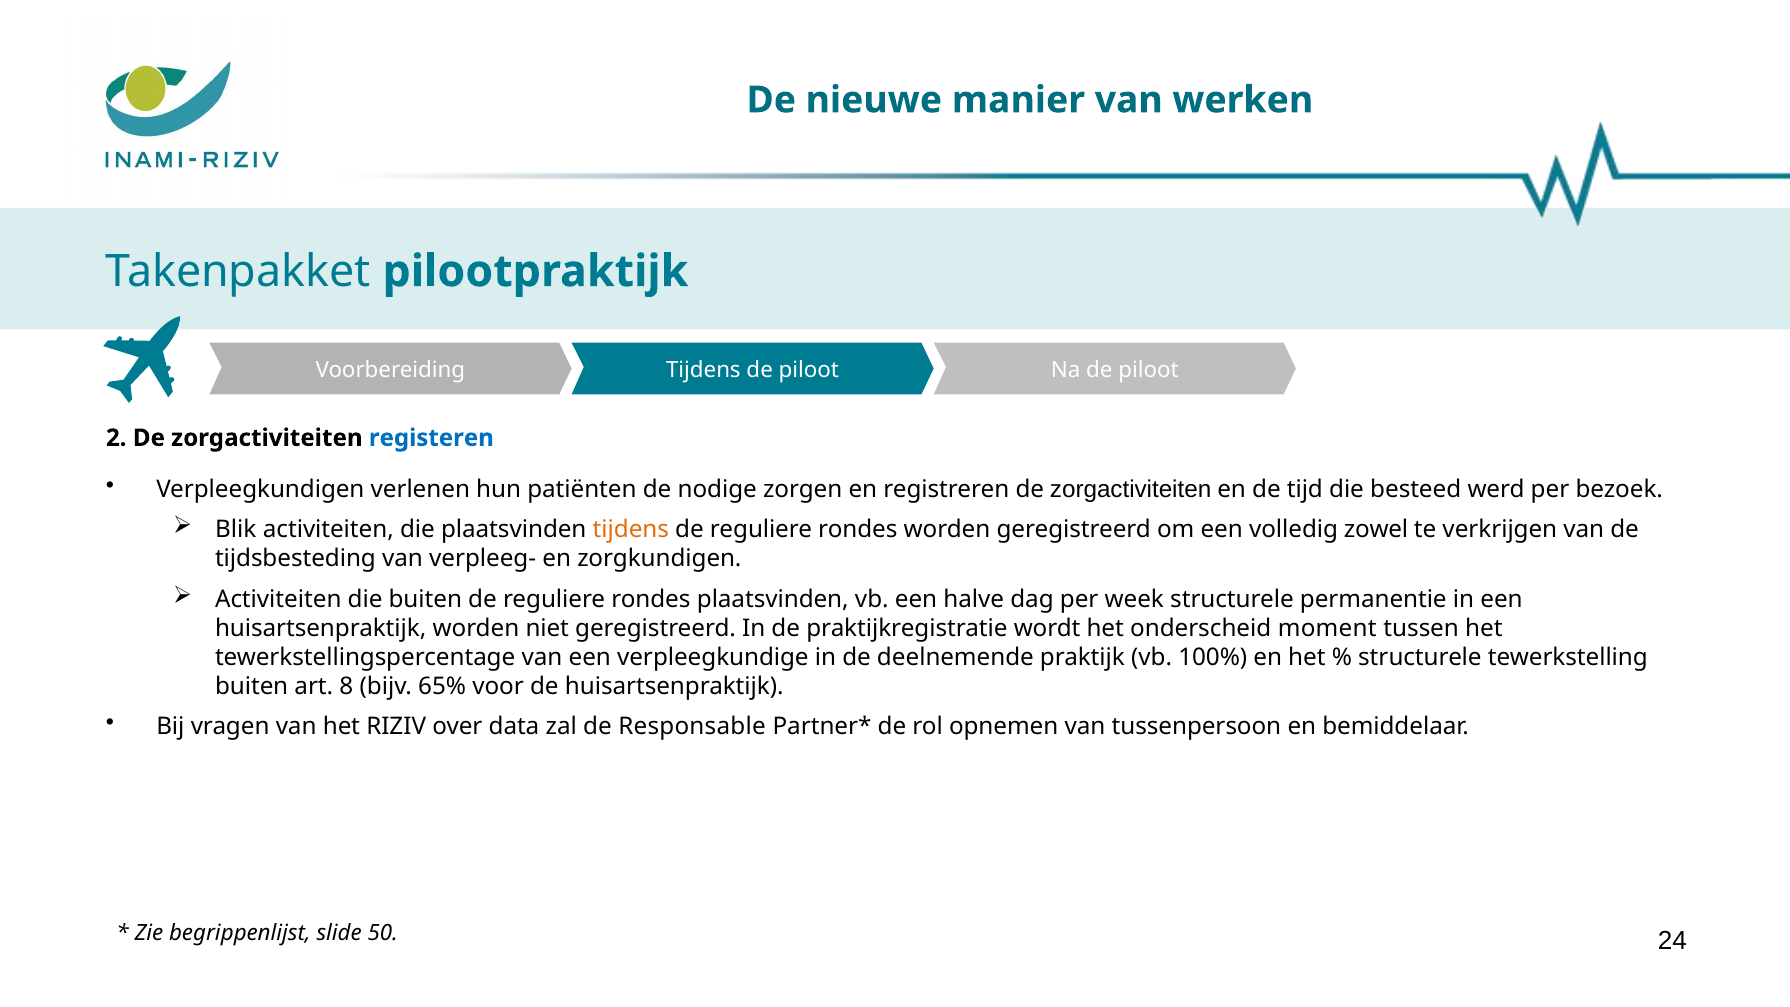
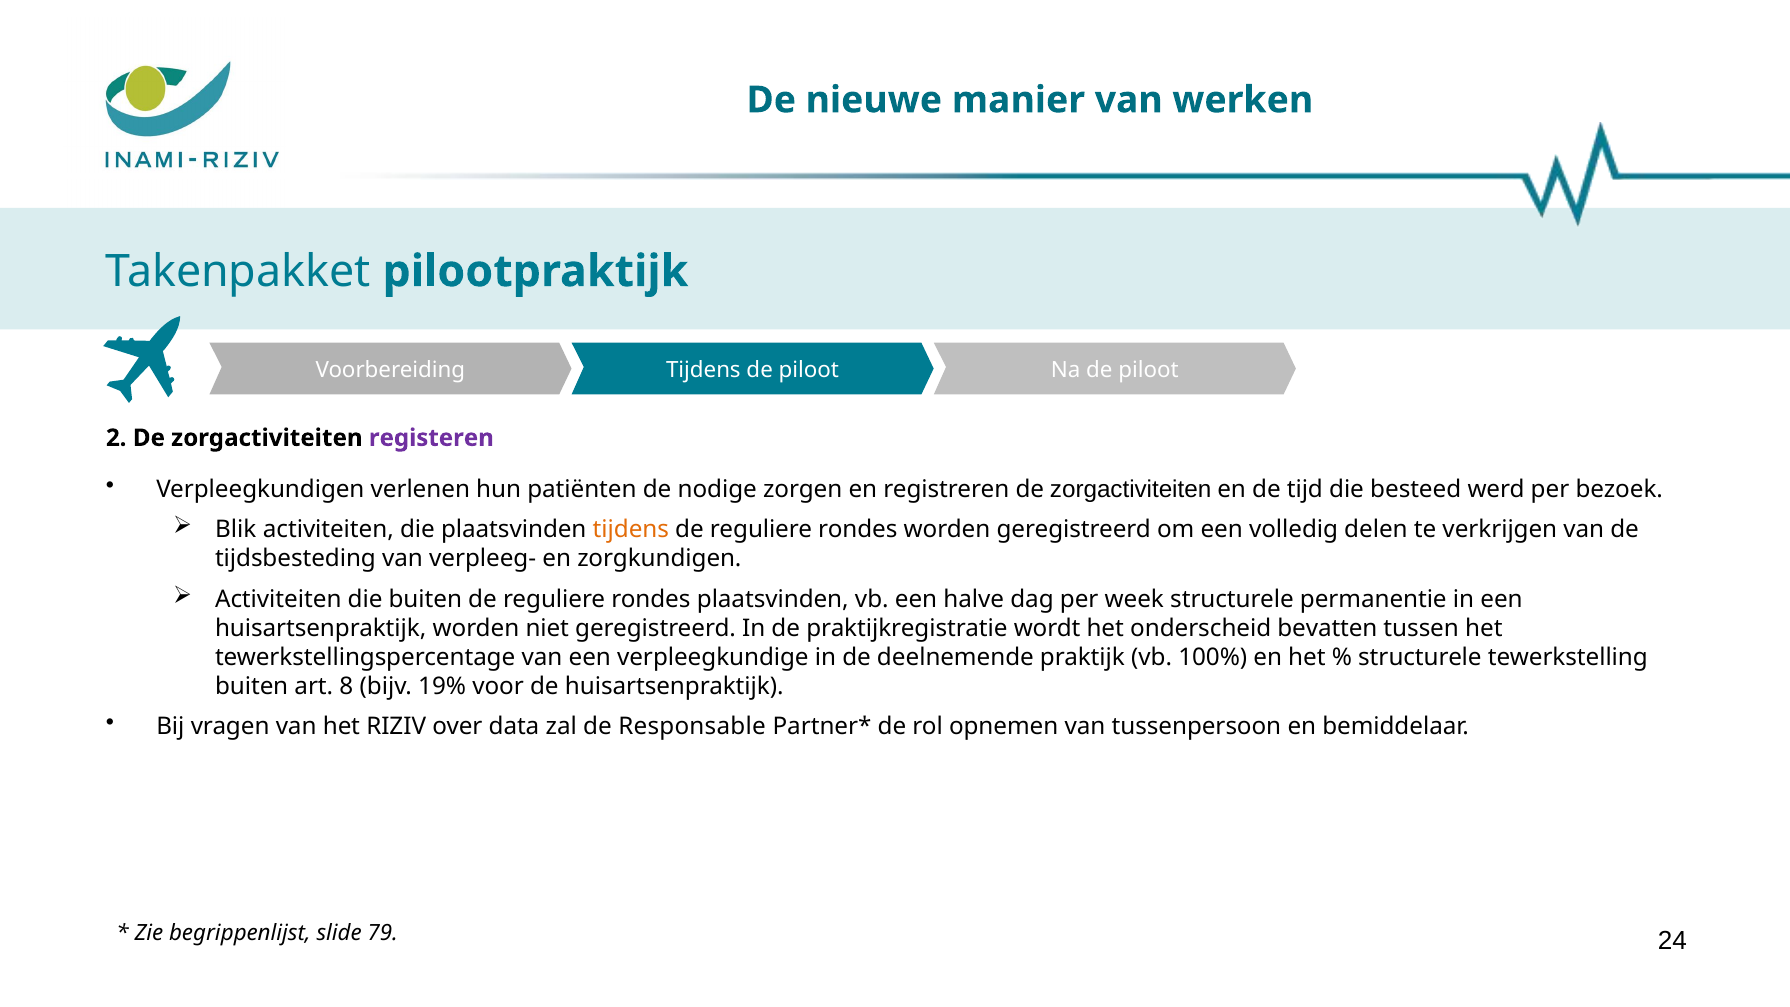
registeren colour: blue -> purple (431, 438)
zowel: zowel -> delen (1376, 530)
moment: moment -> bevatten (1327, 628)
65%: 65% -> 19% (442, 686)
50: 50 -> 79 (383, 933)
